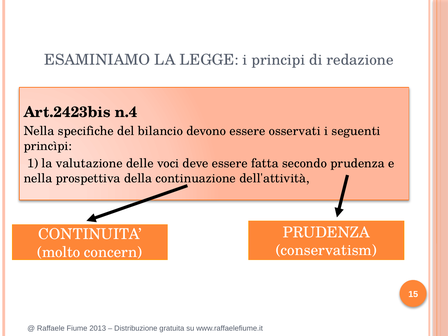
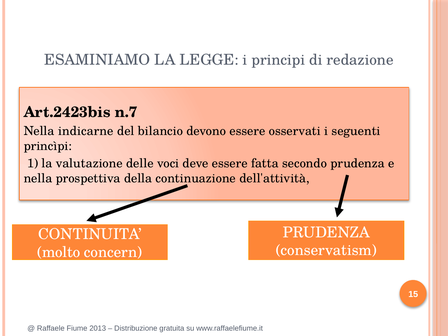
n.4: n.4 -> n.7 (126, 112)
specifiche: specifiche -> indicarne (86, 131)
